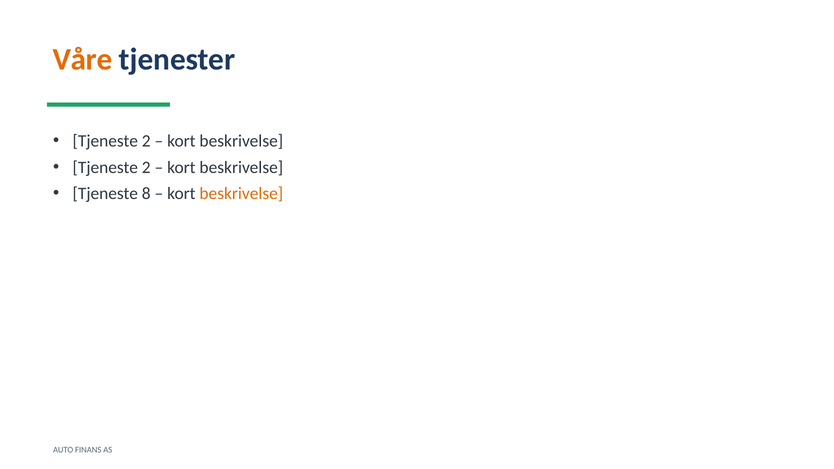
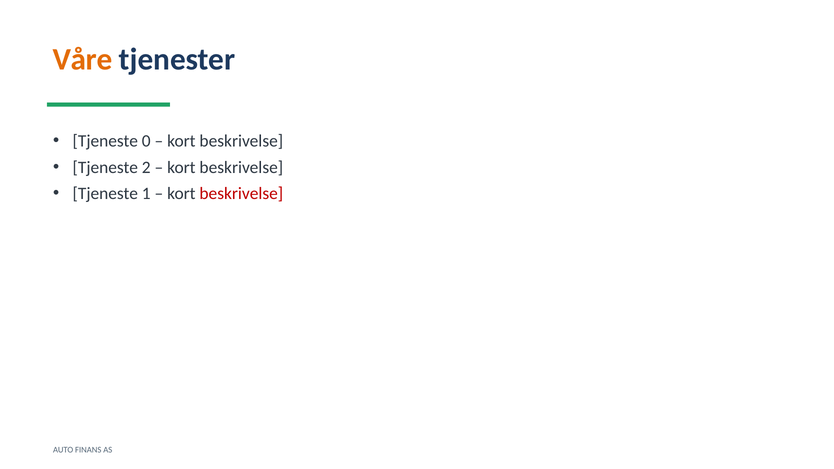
2: 2 -> 0 (146, 141)
8: 8 -> 1 (146, 193)
beskrivelse colour: orange -> red (241, 193)
